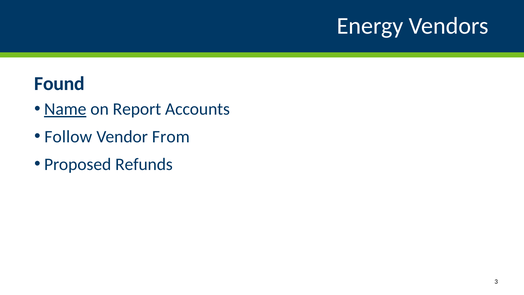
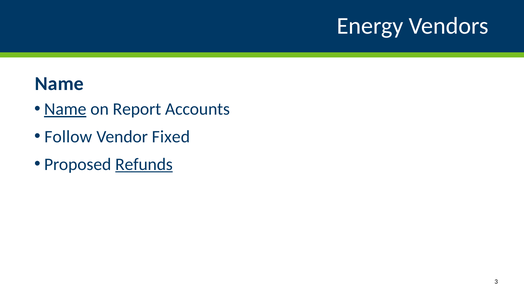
Found: Found -> Name (59, 84)
From: From -> Fixed (171, 137)
Refunds underline: none -> present (144, 164)
